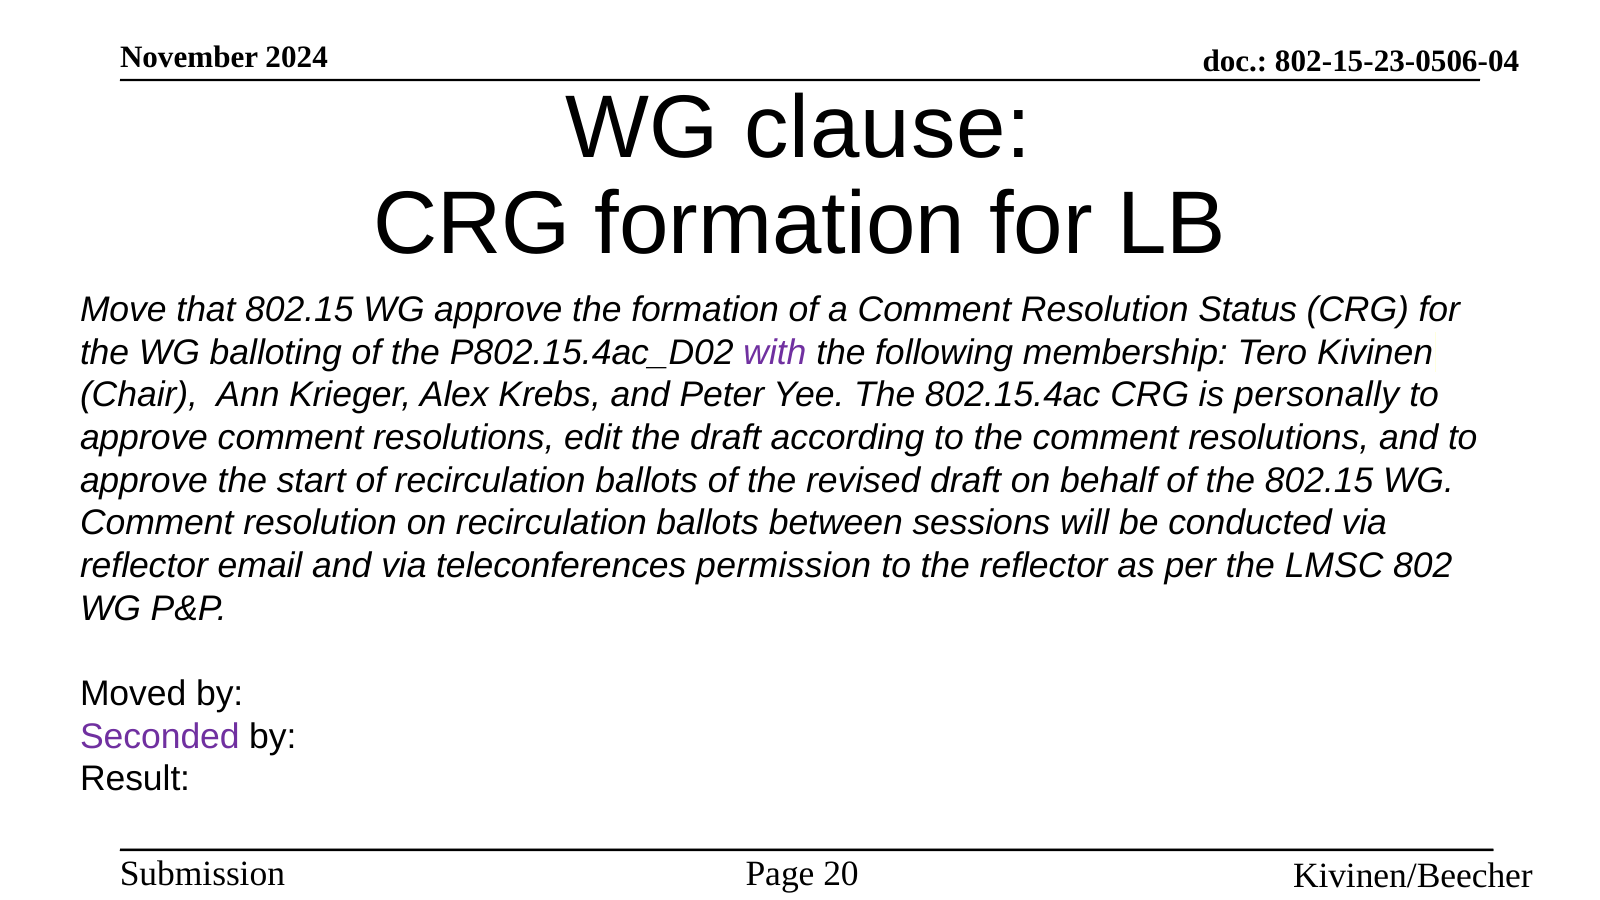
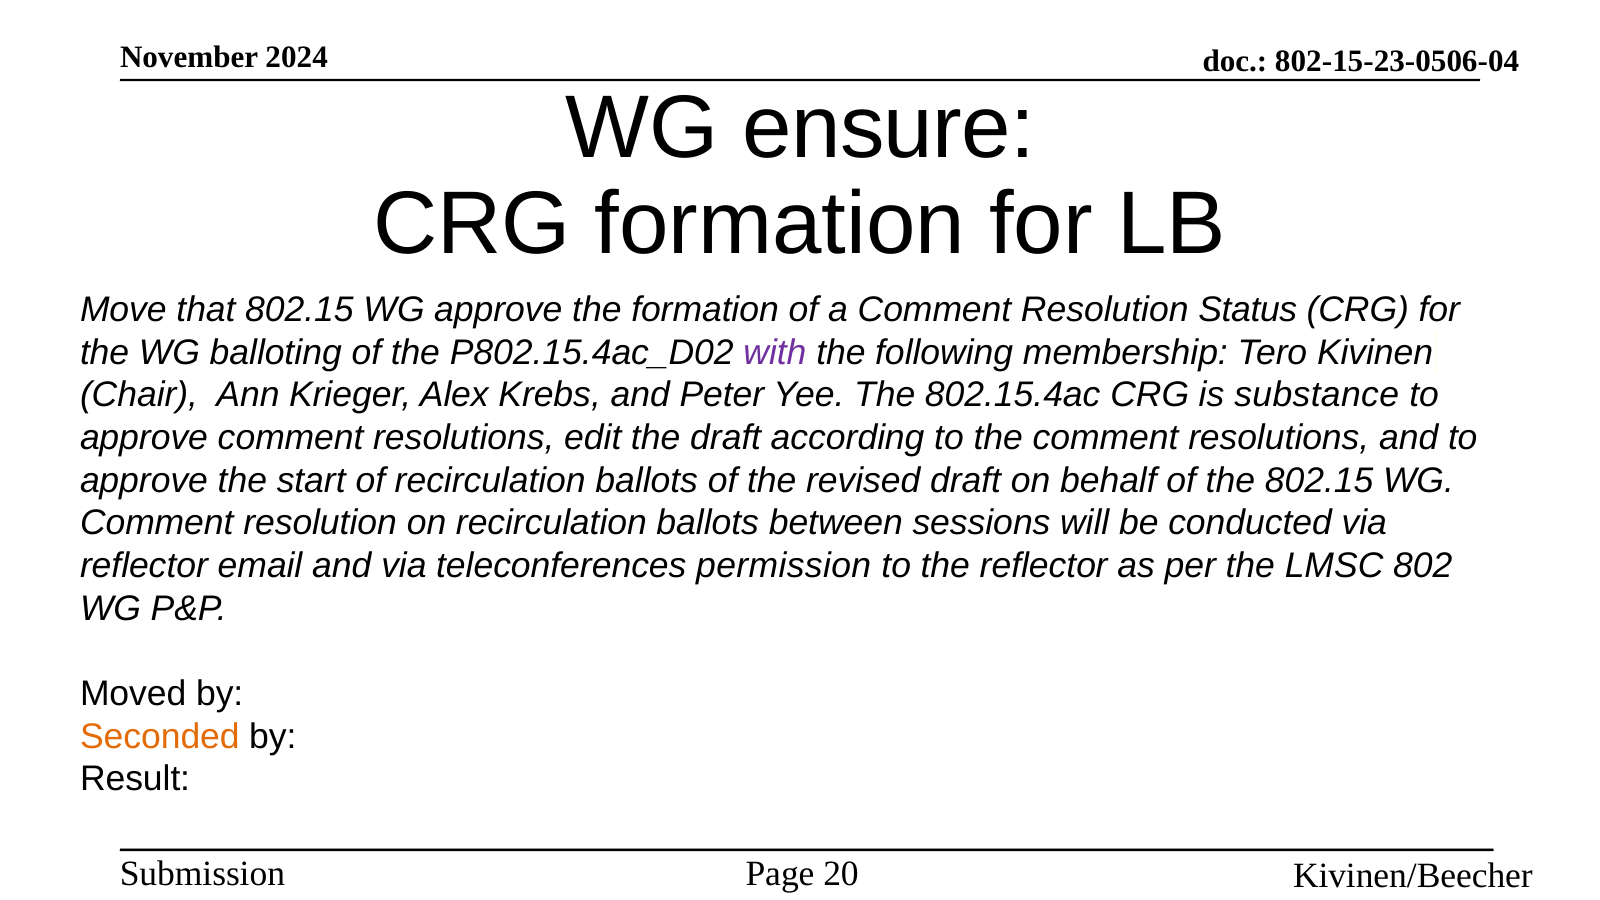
clause: clause -> ensure (889, 128)
personally: personally -> substance (1317, 395)
Seconded colour: purple -> orange (160, 736)
